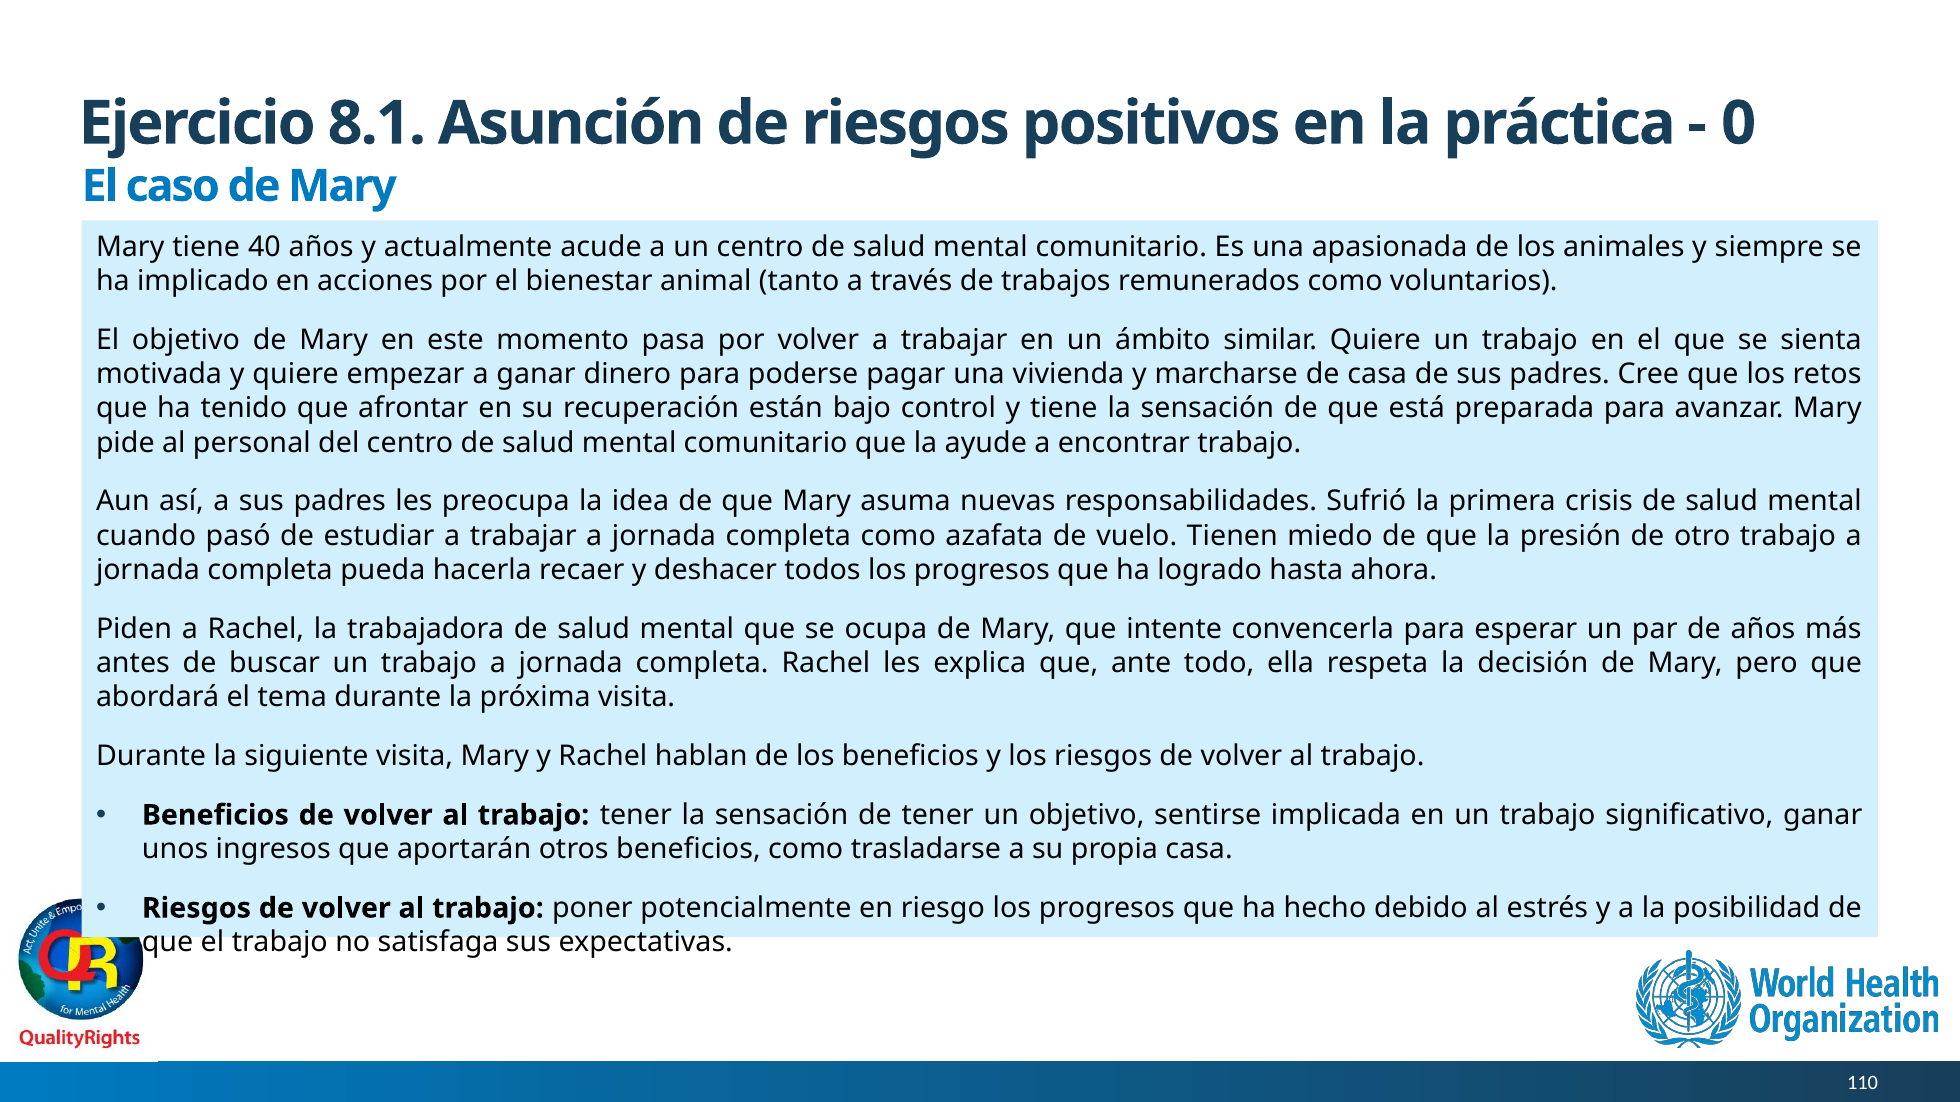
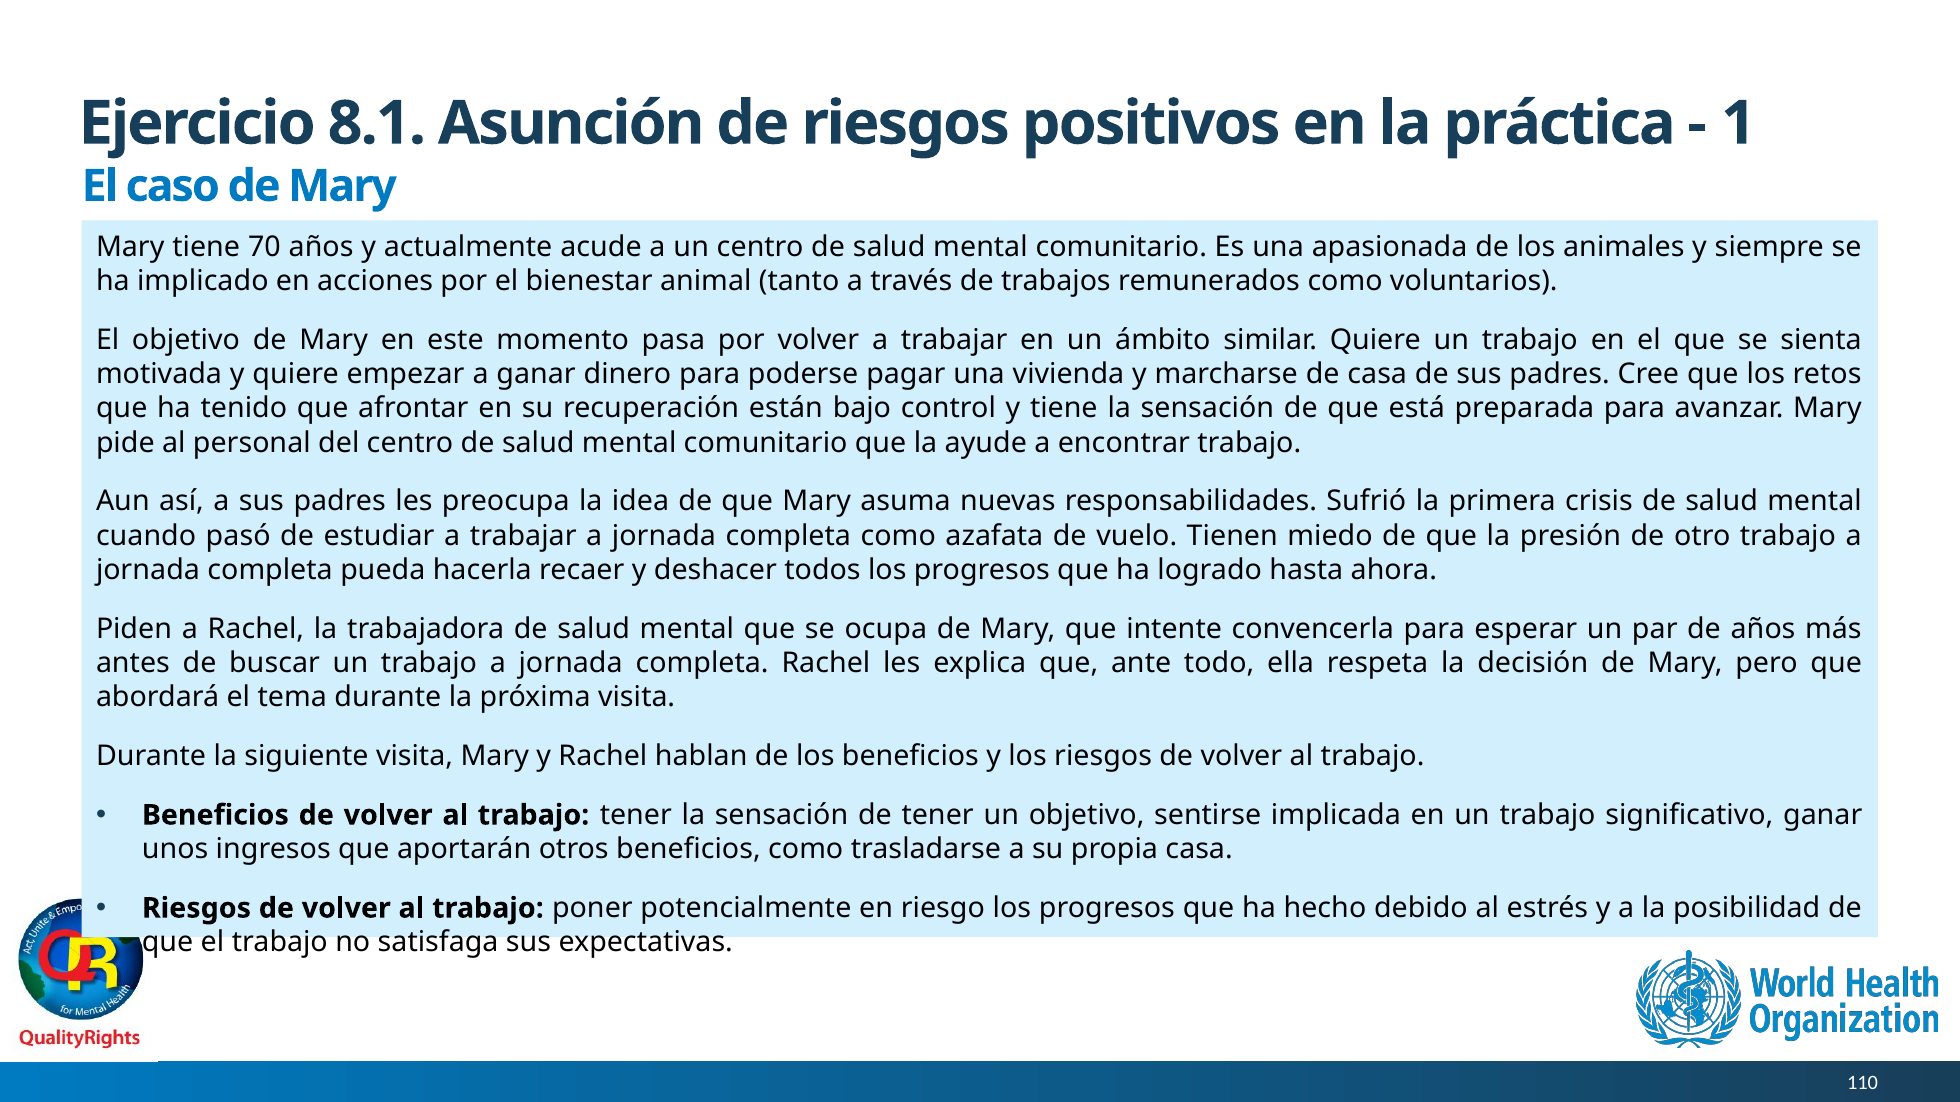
0: 0 -> 1 (1739, 124)
40: 40 -> 70 (264, 247)
